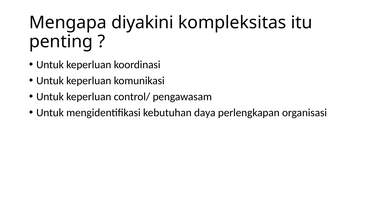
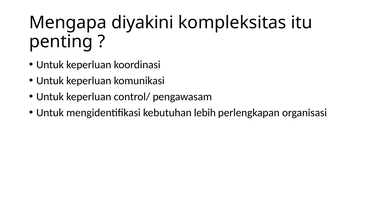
daya: daya -> lebih (205, 113)
